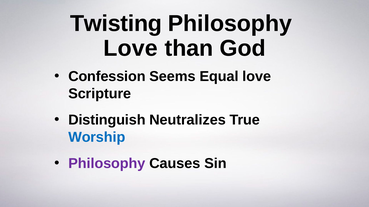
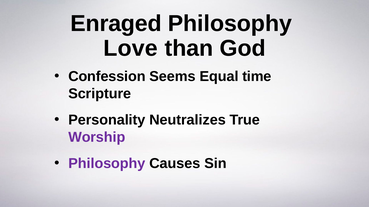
Twisting: Twisting -> Enraged (116, 24)
Equal love: love -> time (257, 77)
Distinguish: Distinguish -> Personality (107, 120)
Worship colour: blue -> purple (97, 137)
